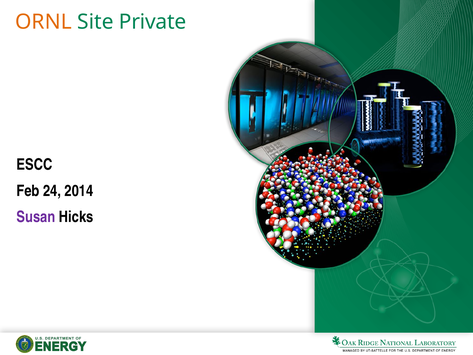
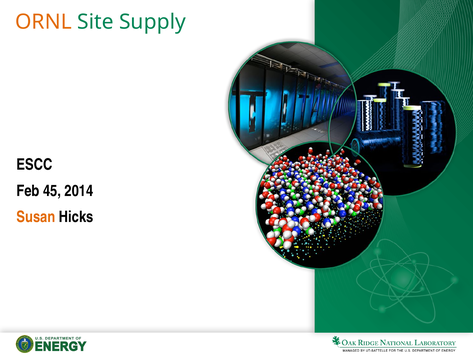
Private: Private -> Supply (152, 22)
24: 24 -> 45 (52, 191)
Susan colour: purple -> orange (36, 217)
